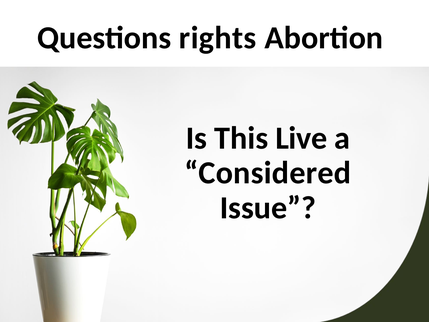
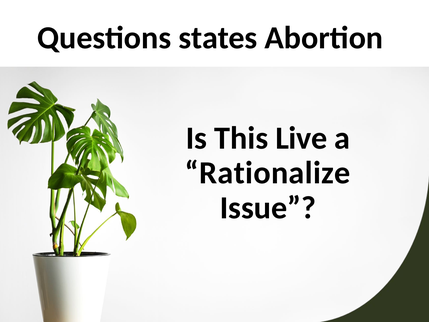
rights: rights -> states (218, 38)
Considered: Considered -> Rationalize (268, 173)
